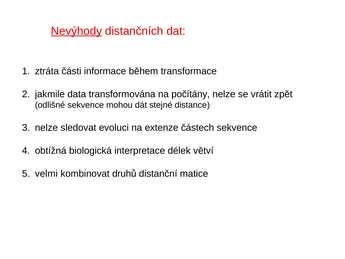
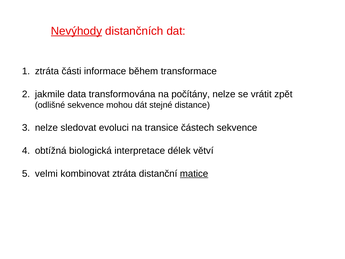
extenze: extenze -> transice (162, 127)
kombinovat druhů: druhů -> ztráta (124, 173)
matice underline: none -> present (194, 173)
